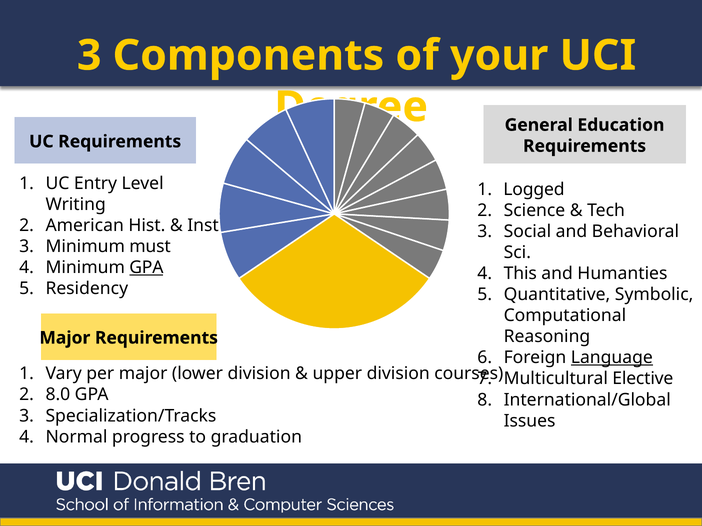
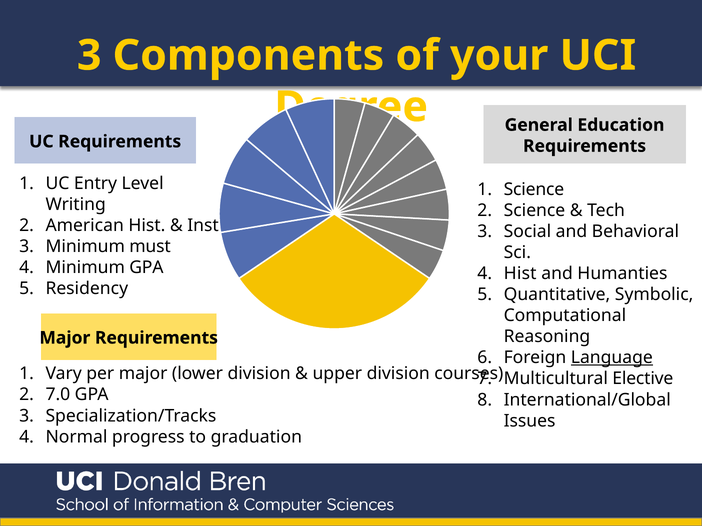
1 Logged: Logged -> Science (534, 190)
GPA underline: present -> none (146, 268)
4 This: This -> Hist (520, 274)
8.0: 8.0 -> 7.0 (58, 395)
